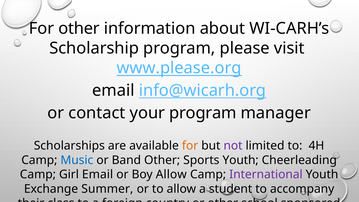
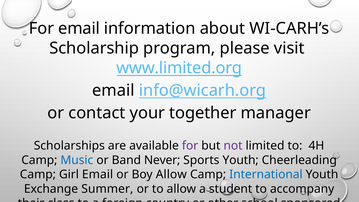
For other: other -> email (79, 28)
www.please.org: www.please.org -> www.limited.org (179, 68)
your program: program -> together (203, 113)
for colour: orange -> purple (190, 146)
Band Other: Other -> Never (162, 160)
International colour: purple -> blue (266, 174)
